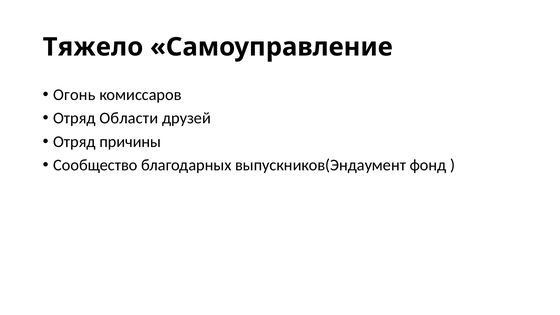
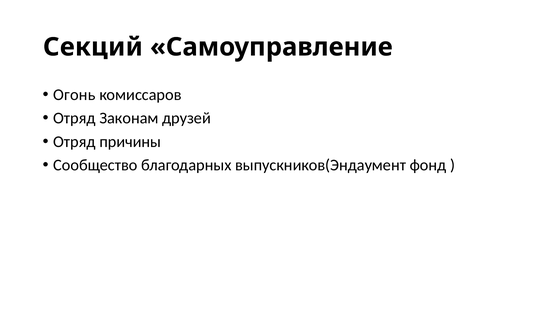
Тяжело: Тяжело -> Секций (93, 47)
Области: Области -> Законам (129, 118)
